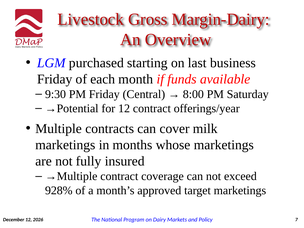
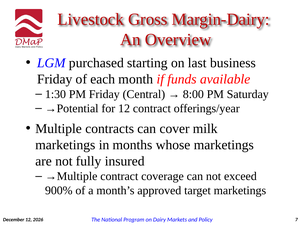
9:30: 9:30 -> 1:30 (55, 94)
928%: 928% -> 900% (59, 190)
